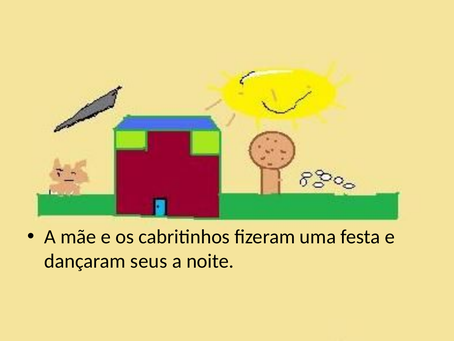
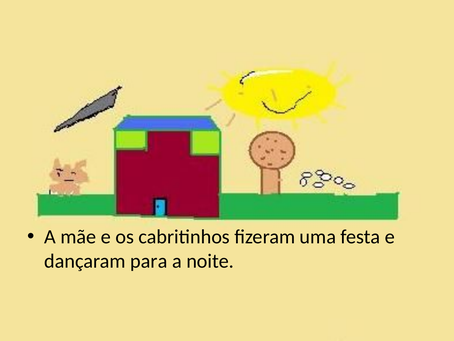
seus: seus -> para (149, 261)
